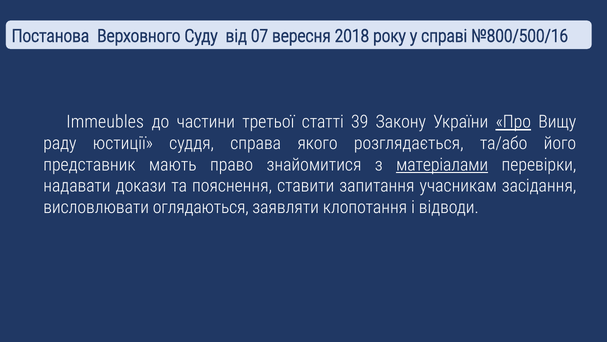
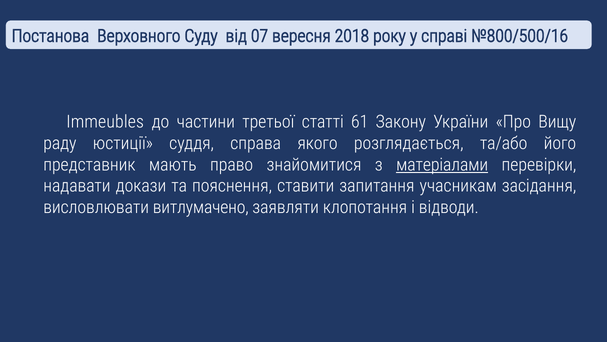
39: 39 -> 61 (360, 122)
Про underline: present -> none (513, 122)
оглядаються: оглядаються -> витлумачено (201, 207)
